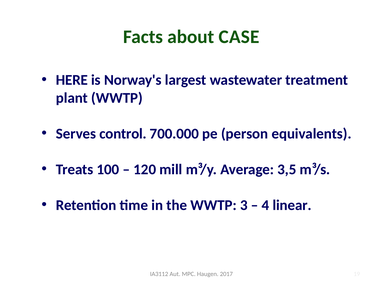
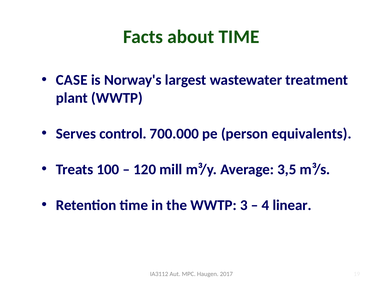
about CASE: CASE -> TIME (239, 37)
HERE: HERE -> CASE (72, 80)
